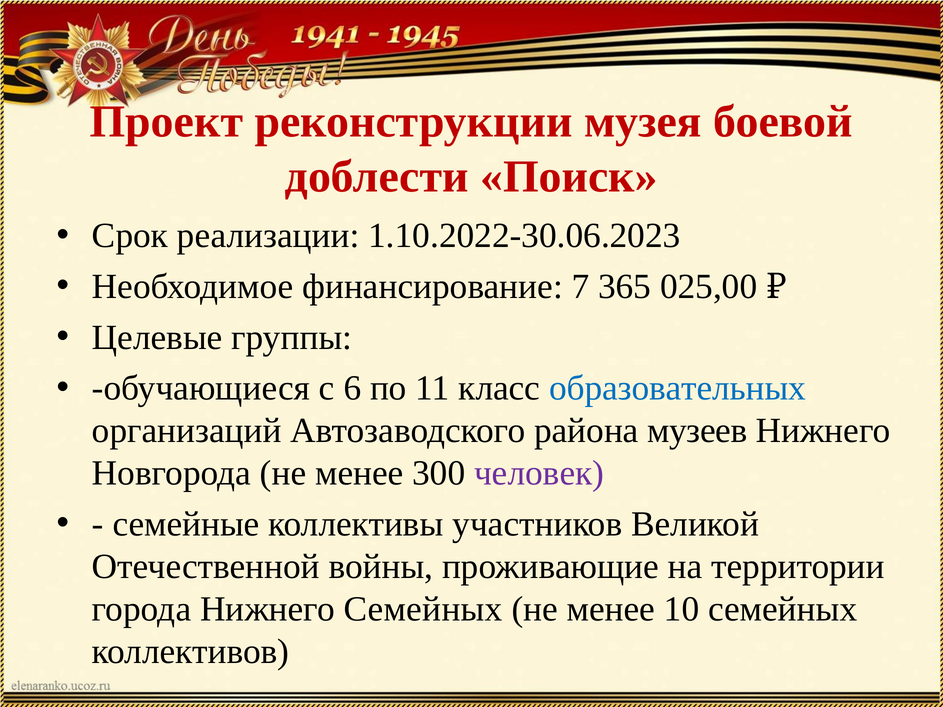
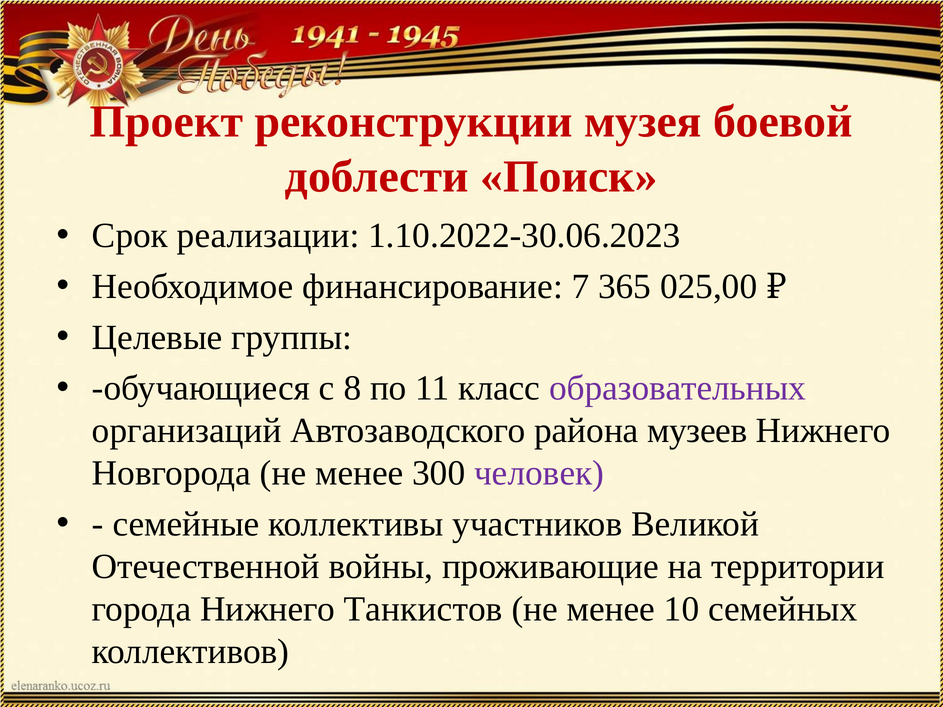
6: 6 -> 8 (352, 388)
образовательных colour: blue -> purple (678, 388)
Нижнего Семейных: Семейных -> Танкистов (423, 609)
